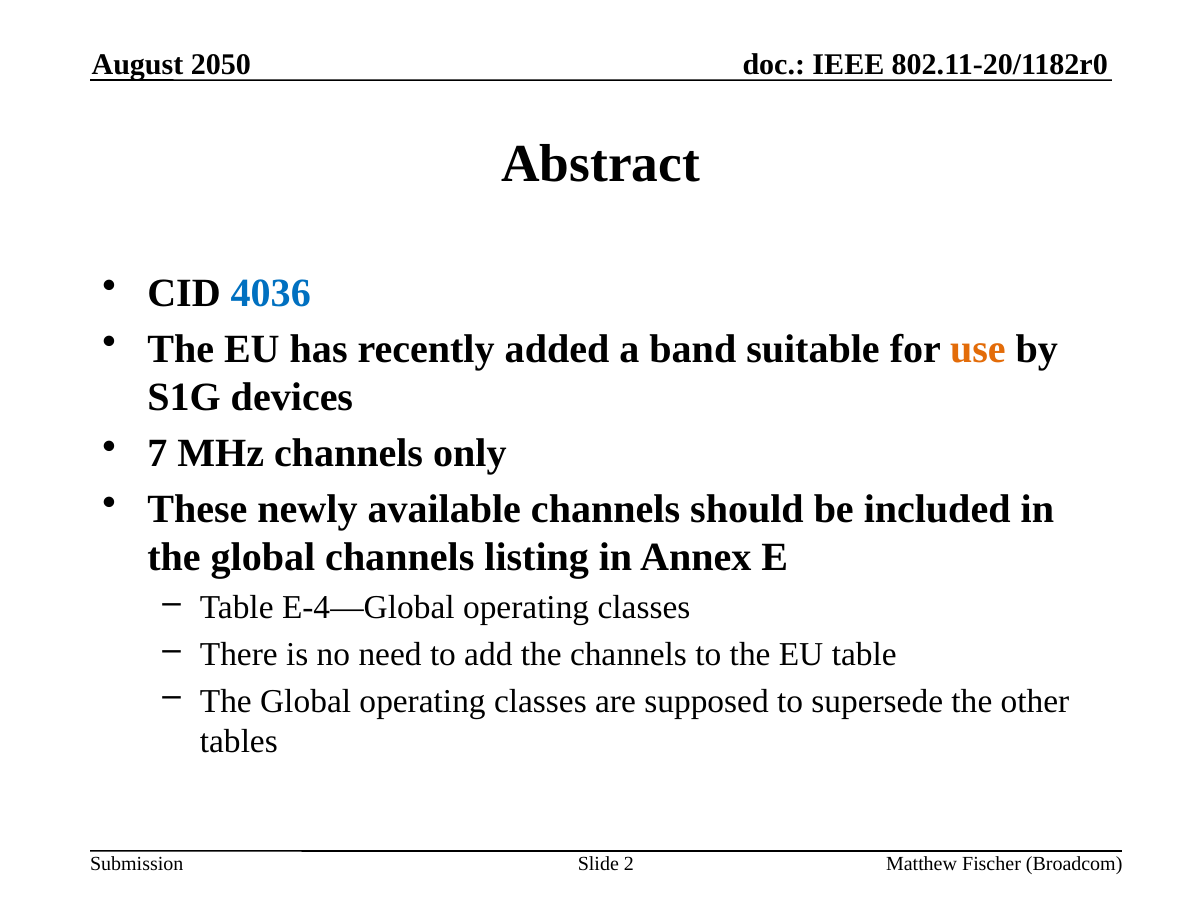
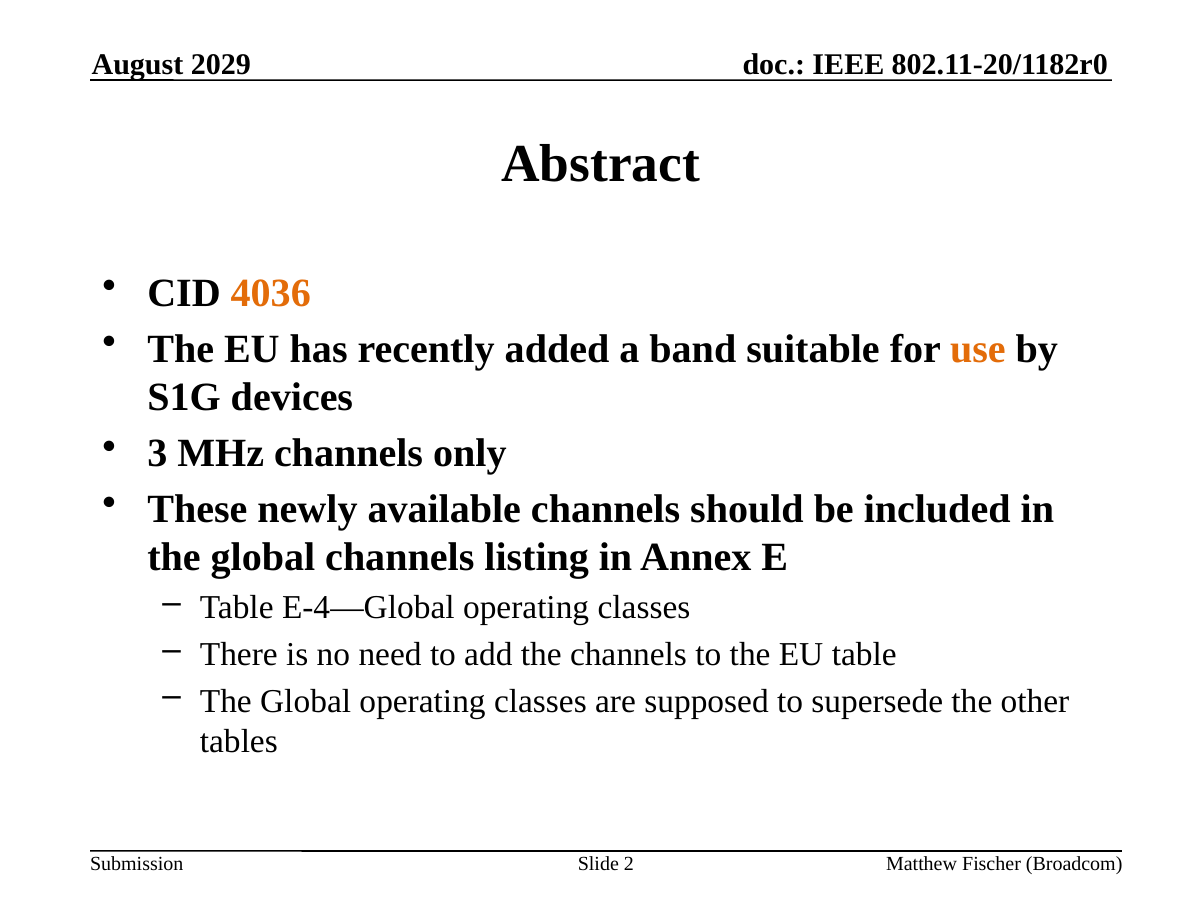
2050: 2050 -> 2029 (221, 64)
4036 colour: blue -> orange (271, 293)
7: 7 -> 3 (157, 454)
